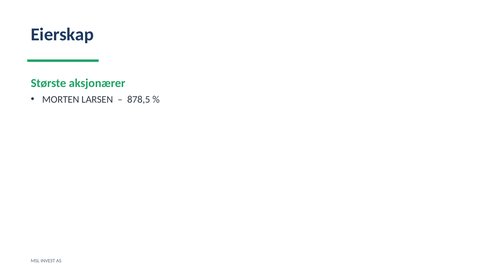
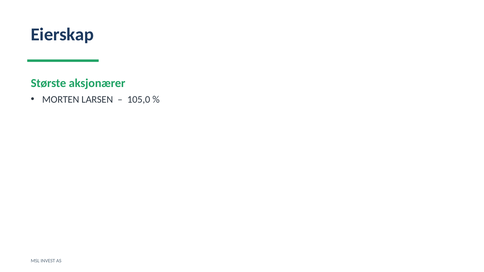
878,5: 878,5 -> 105,0 (139, 100)
